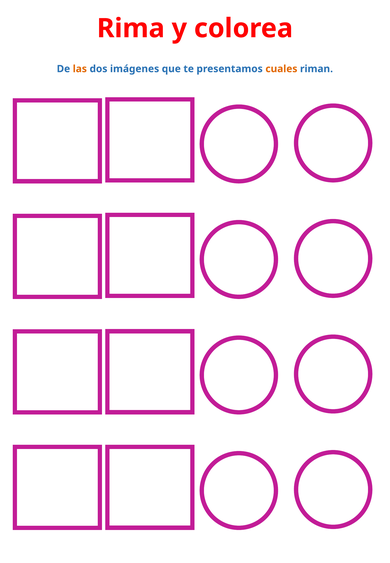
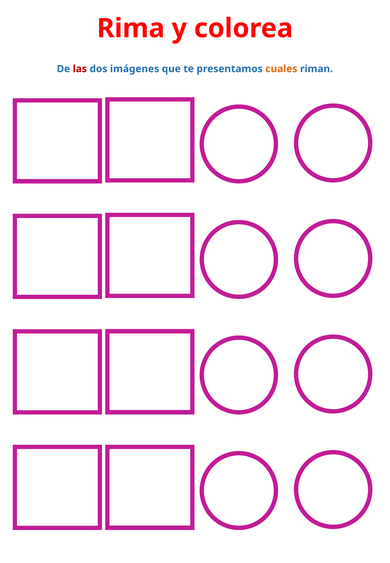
las colour: orange -> red (80, 69)
